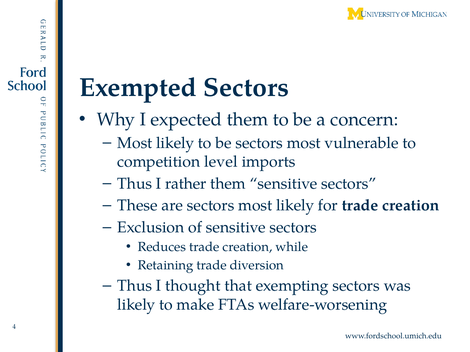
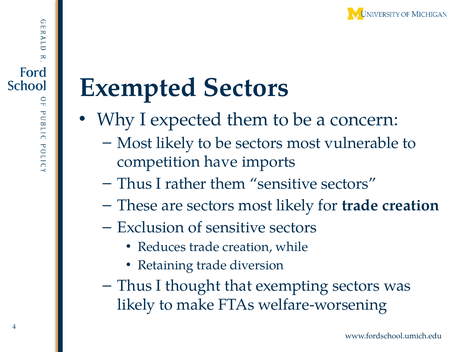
level: level -> have (221, 162)
